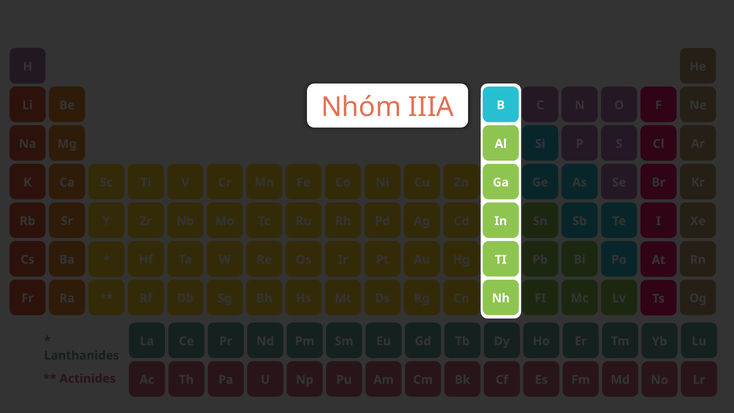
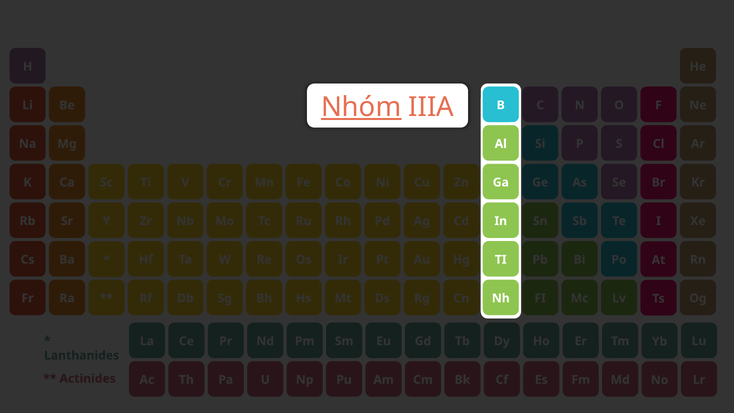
Nhóm underline: none -> present (361, 107)
